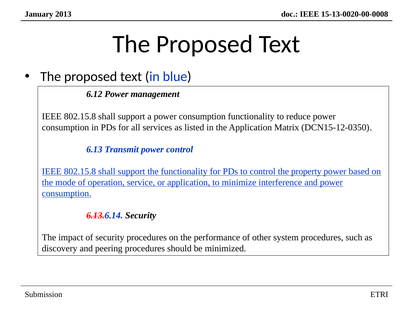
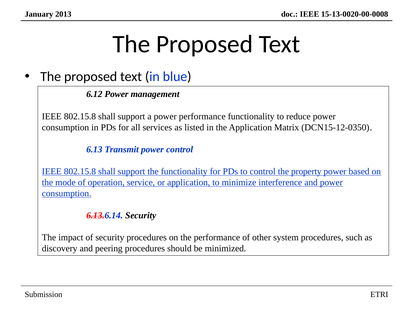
a power consumption: consumption -> performance (202, 116)
